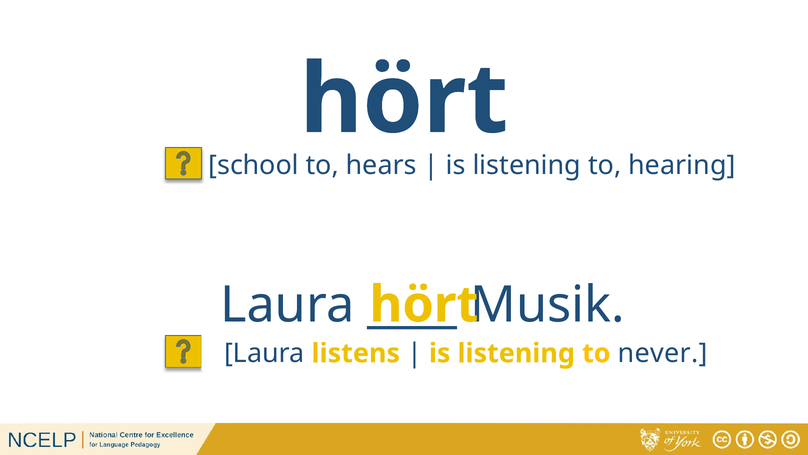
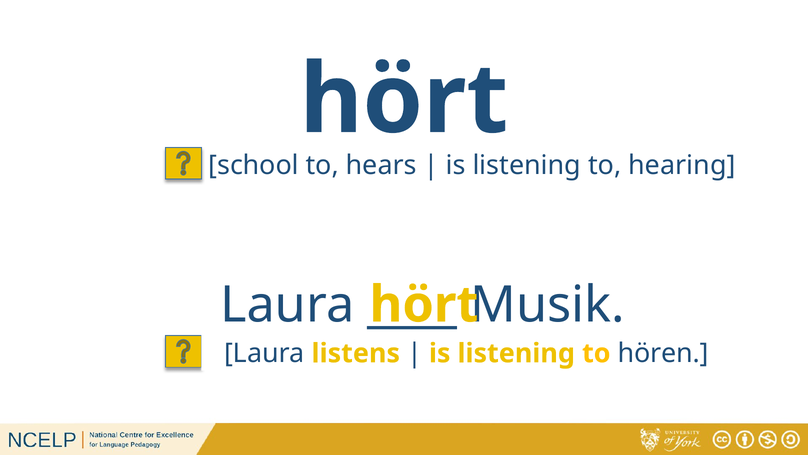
never: never -> hören (663, 353)
